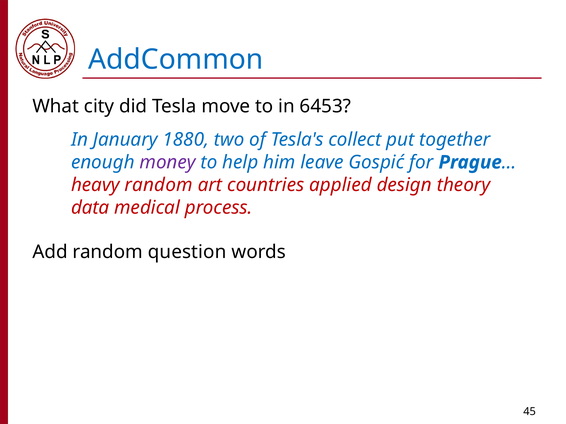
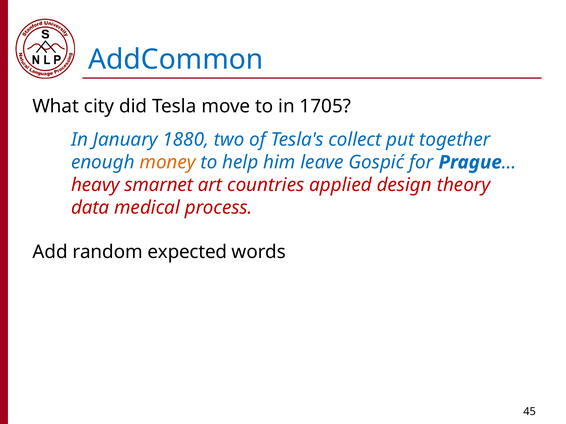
6453: 6453 -> 1705 (325, 106)
money colour: purple -> orange (168, 162)
random: random -> smarnet (159, 185)
question: question -> expected (187, 252)
